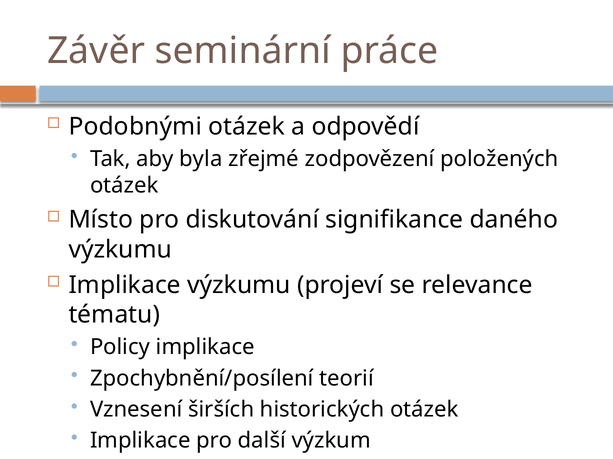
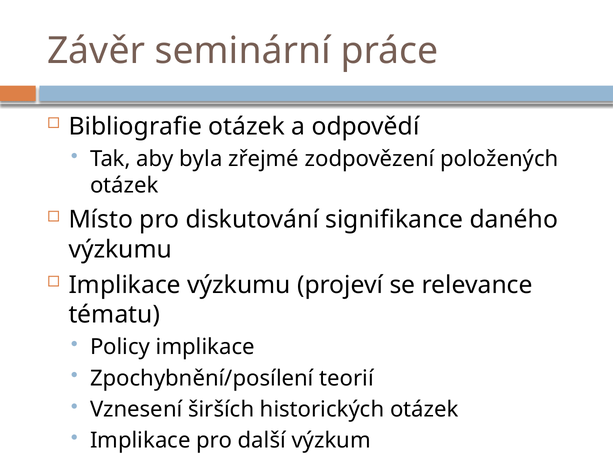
Podobnými: Podobnými -> Bibliografie (135, 127)
